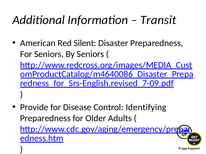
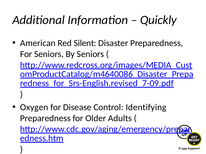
Transit: Transit -> Quickly (158, 20)
Provide: Provide -> Oxygen (34, 108)
